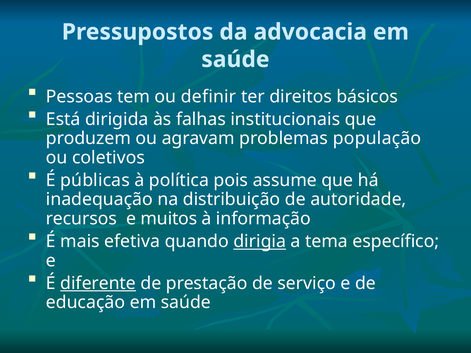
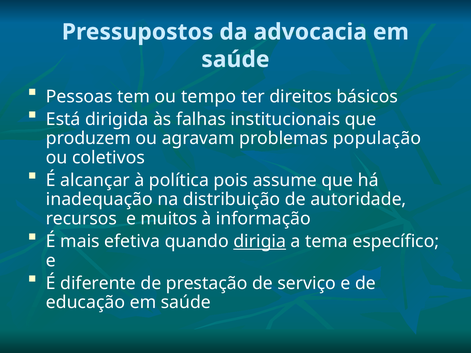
definir: definir -> tempo (209, 97)
públicas: públicas -> alcançar (95, 181)
diferente underline: present -> none (98, 284)
